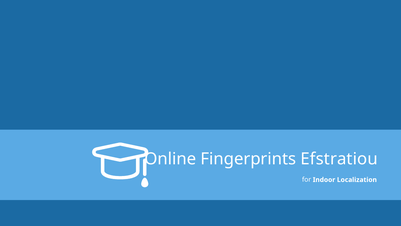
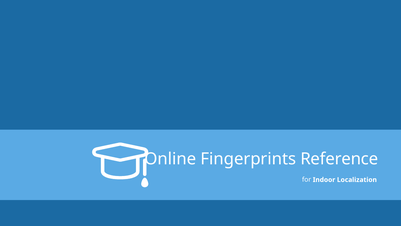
Efstratiou: Efstratiou -> Reference (339, 159)
